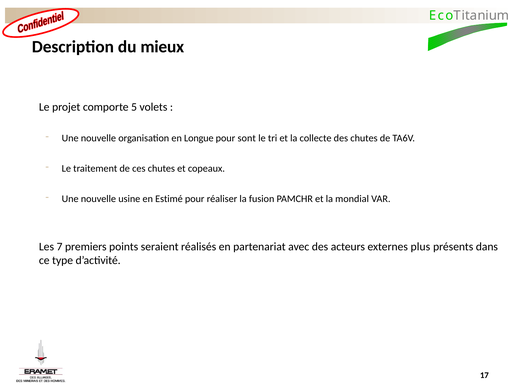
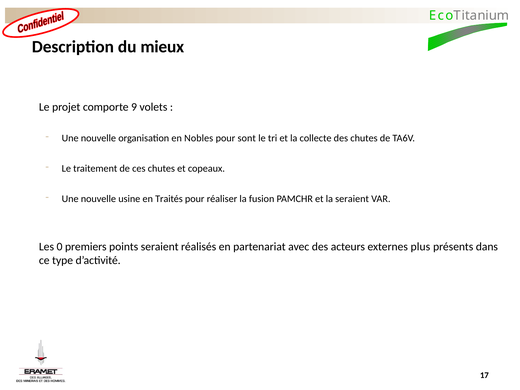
5: 5 -> 9 (134, 107)
Longue: Longue -> Nobles (199, 138)
Estimé: Estimé -> Traités (169, 199)
la mondial: mondial -> seraient (352, 199)
7: 7 -> 0 (60, 247)
